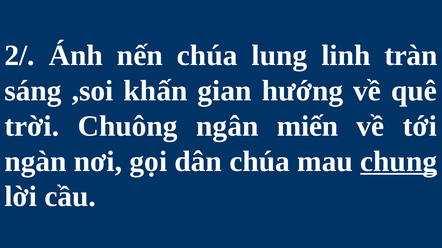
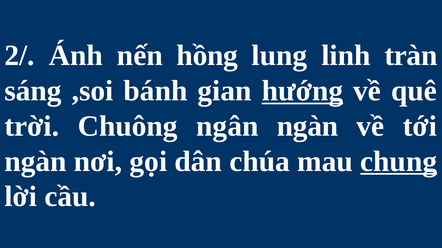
nến chúa: chúa -> hồng (207, 56)
khấn: khấn -> bánh (156, 91)
hướng underline: none -> present (302, 91)
ngân miến: miến -> ngàn (308, 126)
